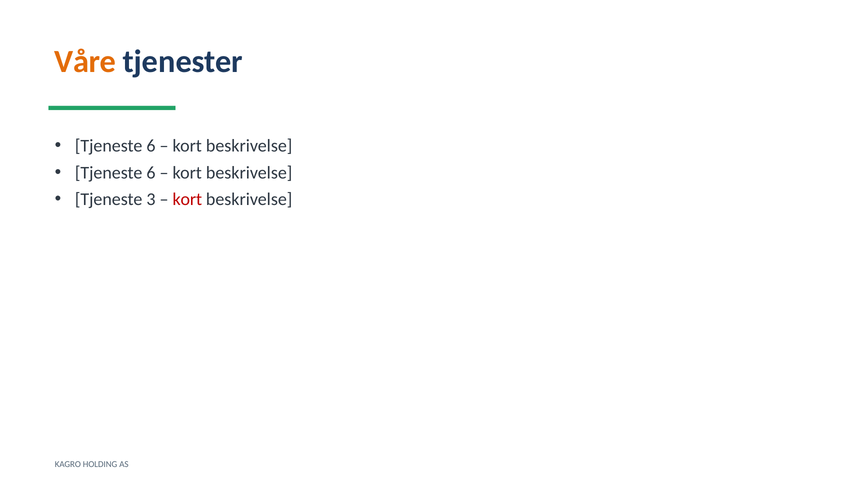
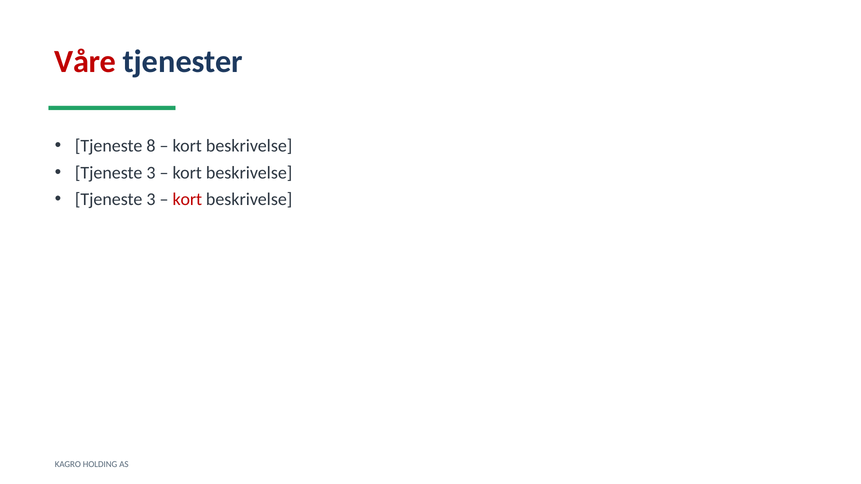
Våre colour: orange -> red (85, 61)
6: 6 -> 8 (151, 146)
6: 6 -> 3 (151, 173)
